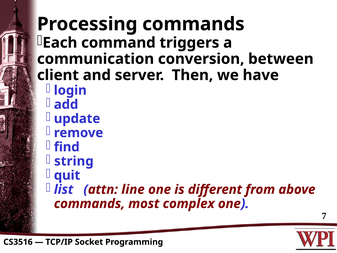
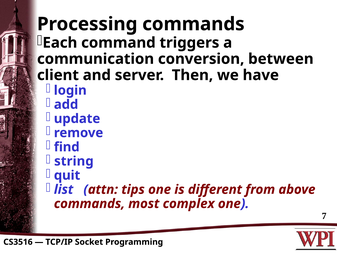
line: line -> tips (133, 189)
